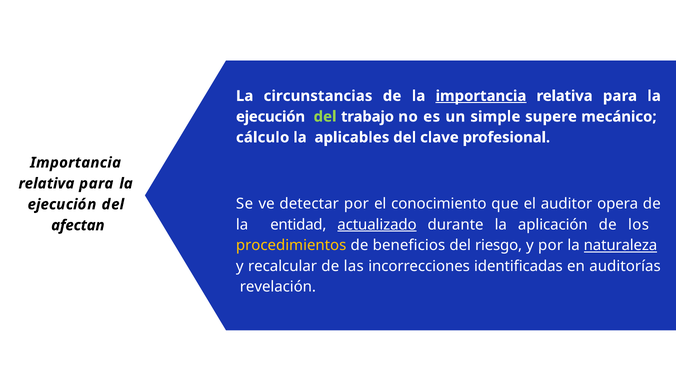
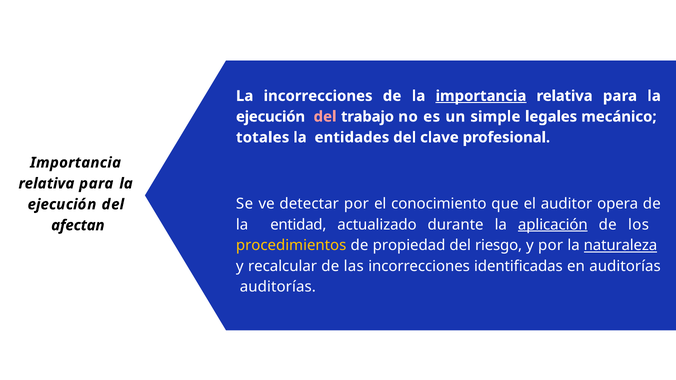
La circunstancias: circunstancias -> incorrecciones (318, 96)
del colour: light green -> pink (325, 117)
supere: supere -> legales (551, 117)
cálculo: cálculo -> totales (263, 137)
aplicables: aplicables -> entidades (352, 137)
actualizado underline: present -> none (377, 225)
aplicación underline: none -> present (553, 225)
beneficios: beneficios -> propiedad (409, 246)
revelación: revelación -> auditorías (278, 287)
